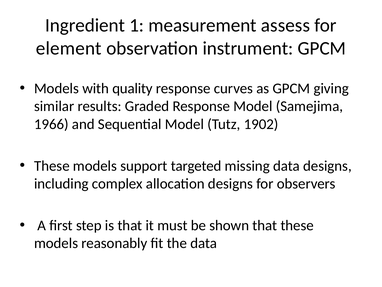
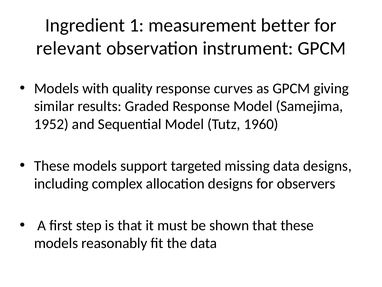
assess: assess -> better (285, 25)
element: element -> relevant (69, 48)
1966: 1966 -> 1952 (51, 124)
1902: 1902 -> 1960 (261, 124)
